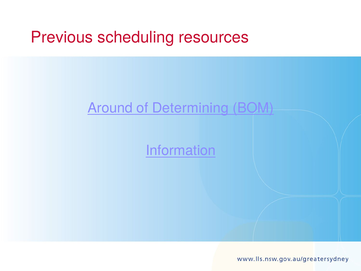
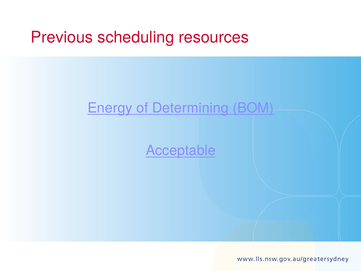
Around: Around -> Energy (110, 108)
Information: Information -> Acceptable (181, 150)
